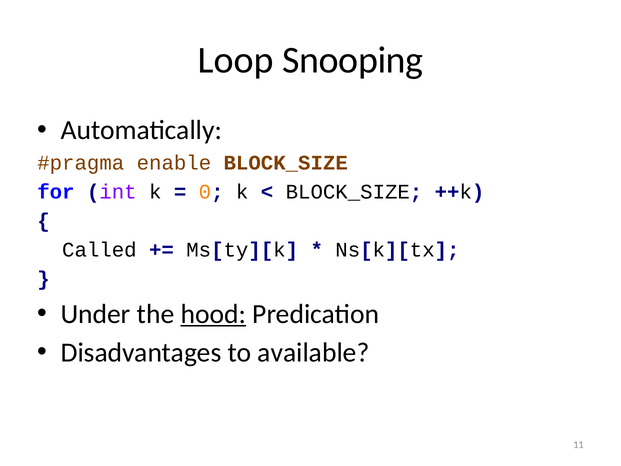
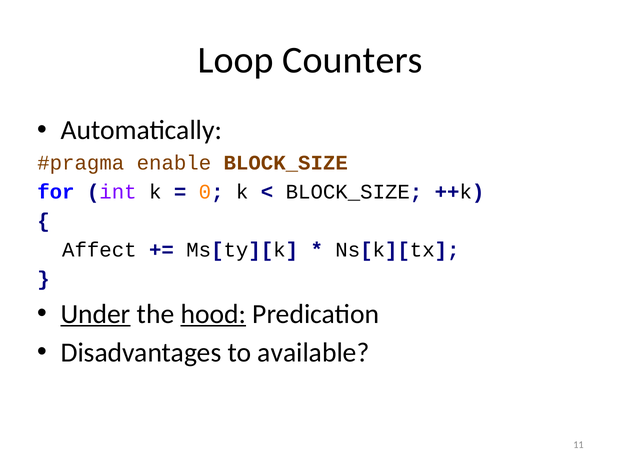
Snooping: Snooping -> Counters (352, 60)
Called: Called -> Affect (99, 250)
Under underline: none -> present (96, 314)
